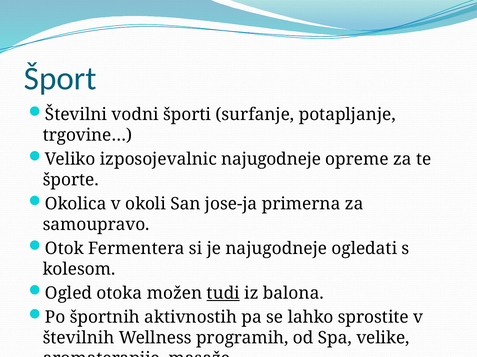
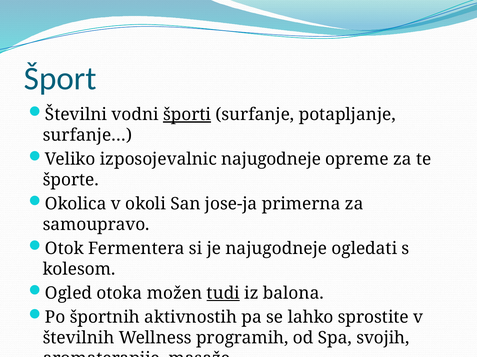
športi underline: none -> present (187, 115)
trgovine…: trgovine… -> surfanje… (87, 136)
velike: velike -> svojih (383, 339)
